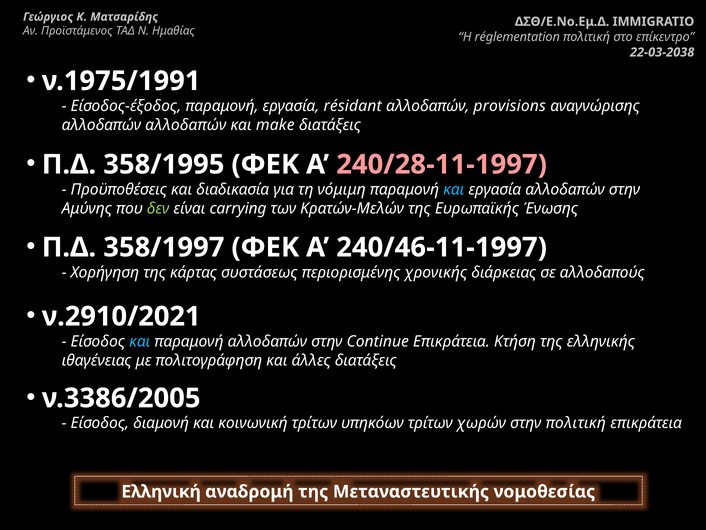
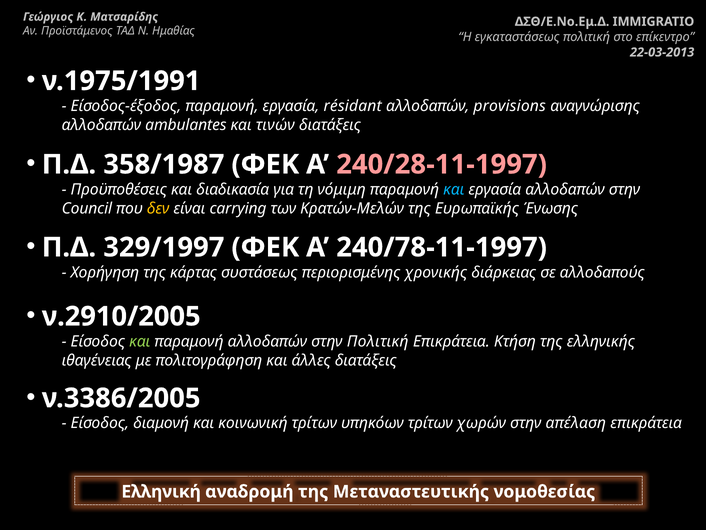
réglementation: réglementation -> εγκαταστάσεως (517, 37)
22-03-2038: 22-03-2038 -> 22-03-2013 (662, 52)
αλλοδαπών αλλοδαπών: αλλοδαπών -> ambulantes (186, 125)
make: make -> τινών (275, 125)
358/1995: 358/1995 -> 358/1987 (164, 164)
Αμύνης: Αμύνης -> Council (87, 208)
δεν colour: light green -> yellow (158, 208)
358/1997: 358/1997 -> 329/1997 (164, 247)
240/46-11-1997: 240/46-11-1997 -> 240/78-11-1997 (442, 247)
ν.2910/2021: ν.2910/2021 -> ν.2910/2005 (121, 316)
και colour: light blue -> light green (140, 341)
στην Continue: Continue -> Πολιτική (378, 341)
στην πολιτική: πολιτική -> απέλαση (576, 423)
